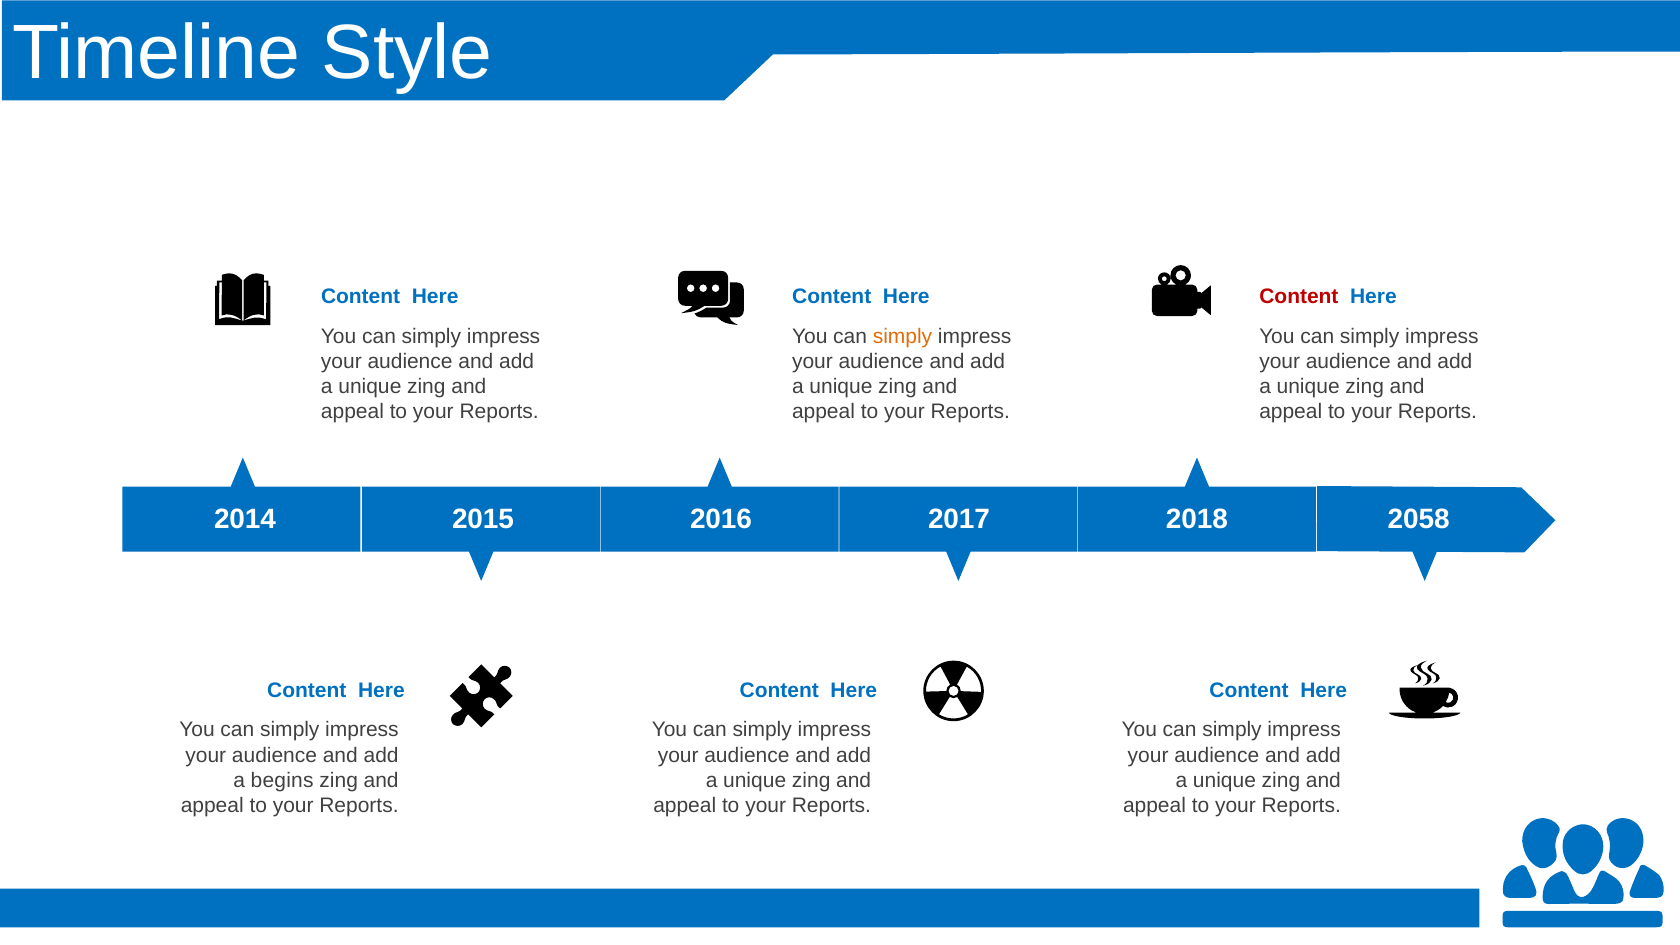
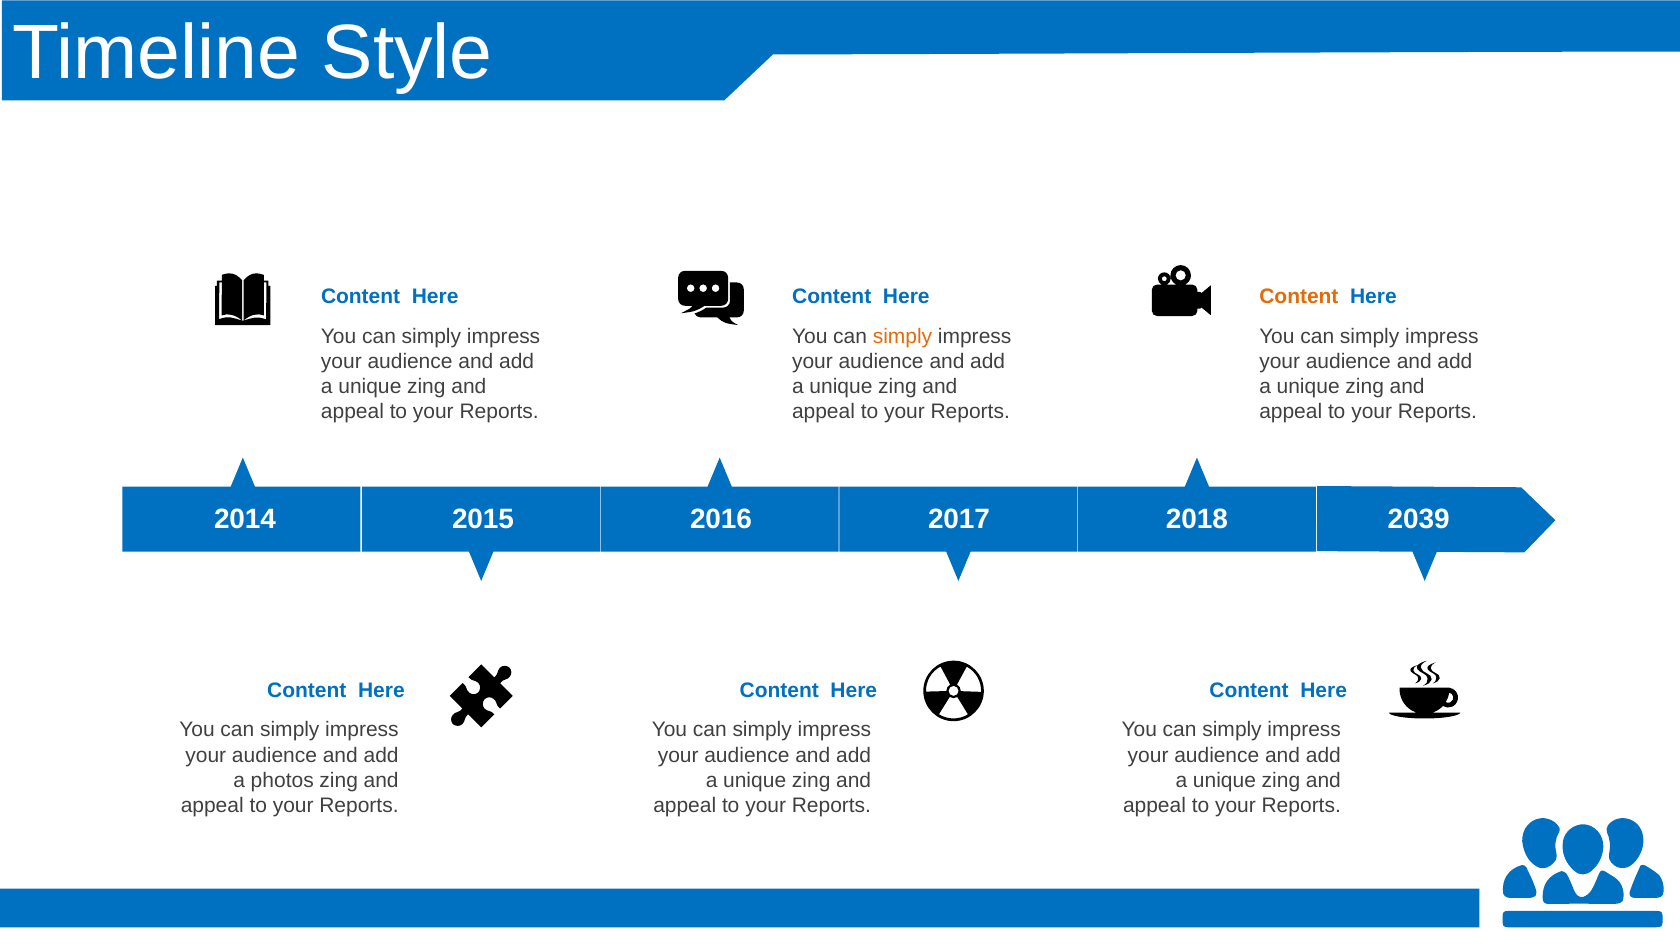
Content colour: red -> orange (1299, 297)
2058: 2058 -> 2039 (1419, 519)
begins: begins -> photos (282, 780)
